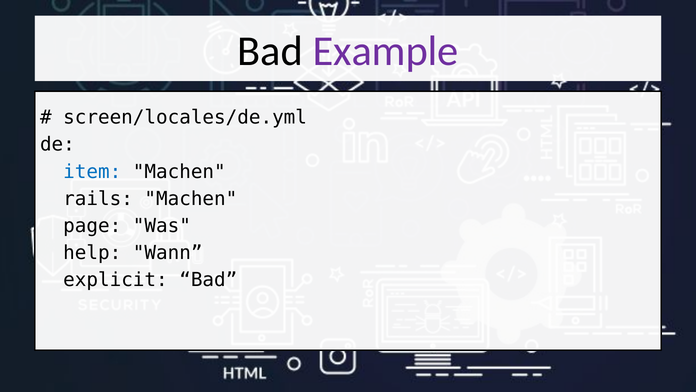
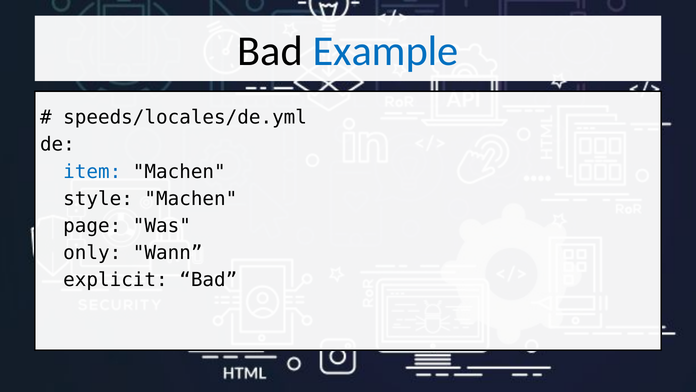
Example colour: purple -> blue (386, 51)
screen/locales/de.yml: screen/locales/de.yml -> speeds/locales/de.yml (185, 117)
rails: rails -> style (98, 198)
help: help -> only (92, 253)
